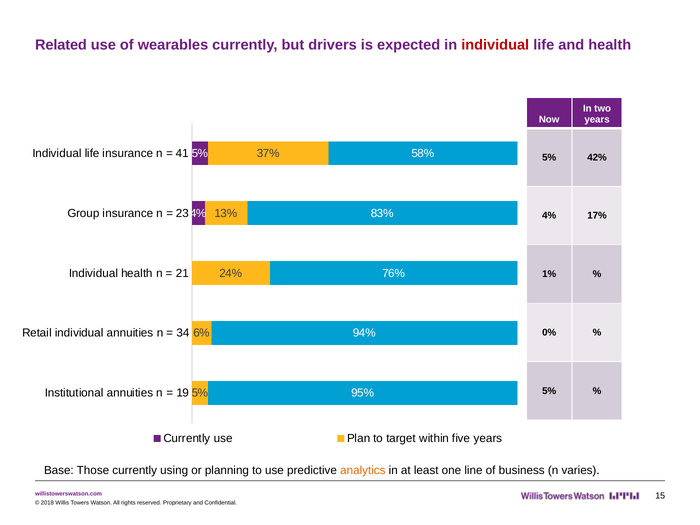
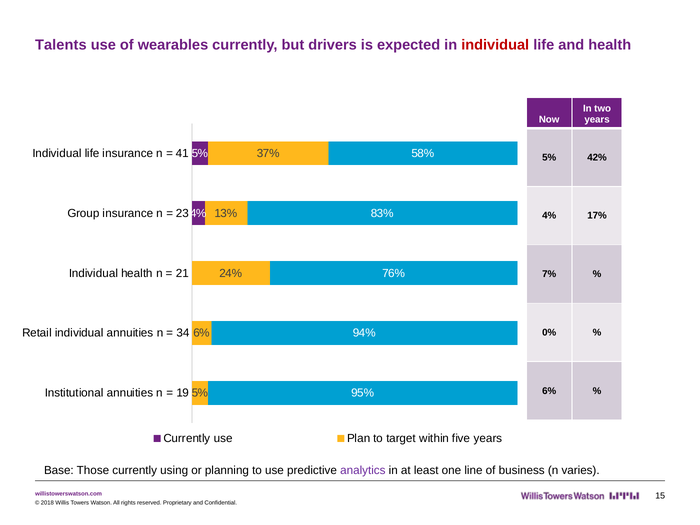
Related: Related -> Talents (61, 45)
1%: 1% -> 7% (549, 274)
5%: 5% -> 6% (549, 391)
analytics colour: orange -> purple (363, 470)
